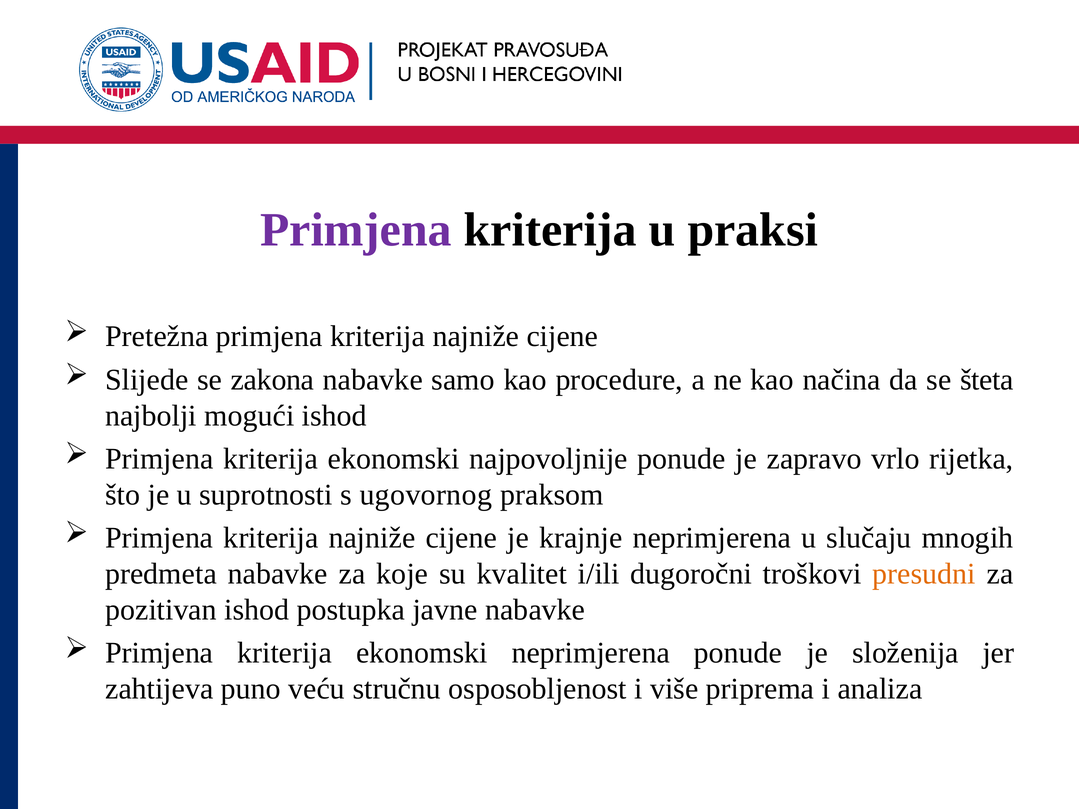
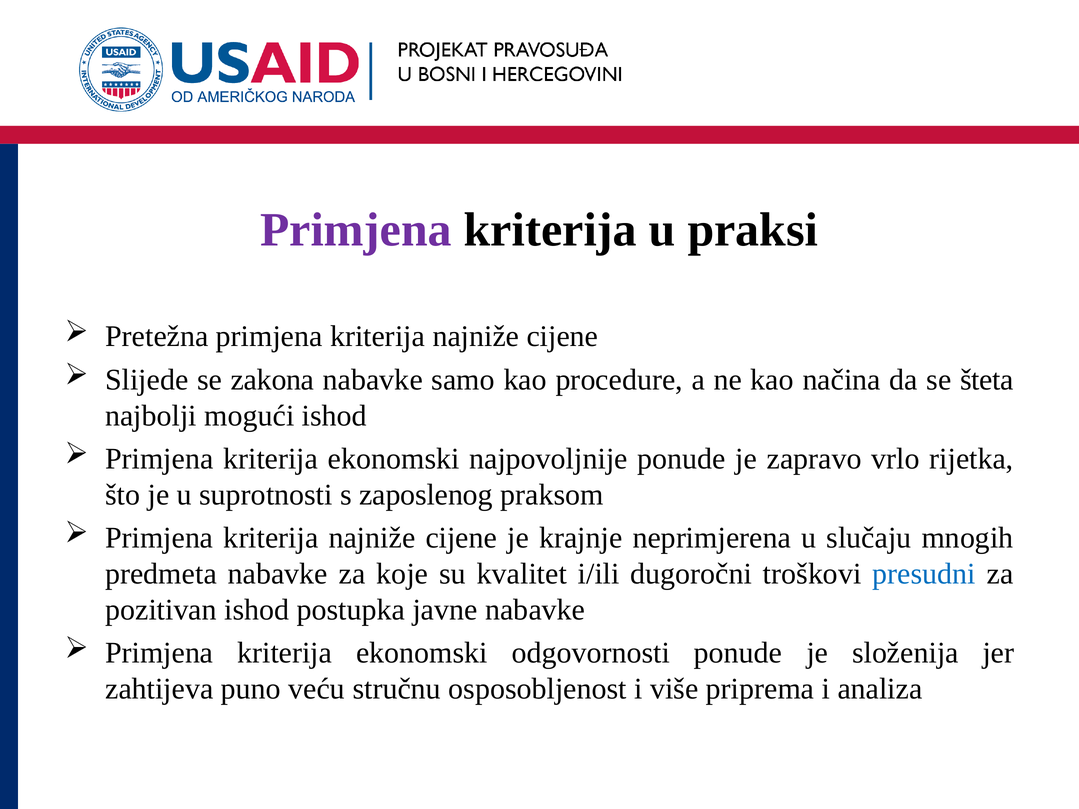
ugovornog: ugovornog -> zaposlenog (426, 495)
presudni colour: orange -> blue (924, 574)
ekonomski neprimjerena: neprimjerena -> odgovornosti (591, 653)
